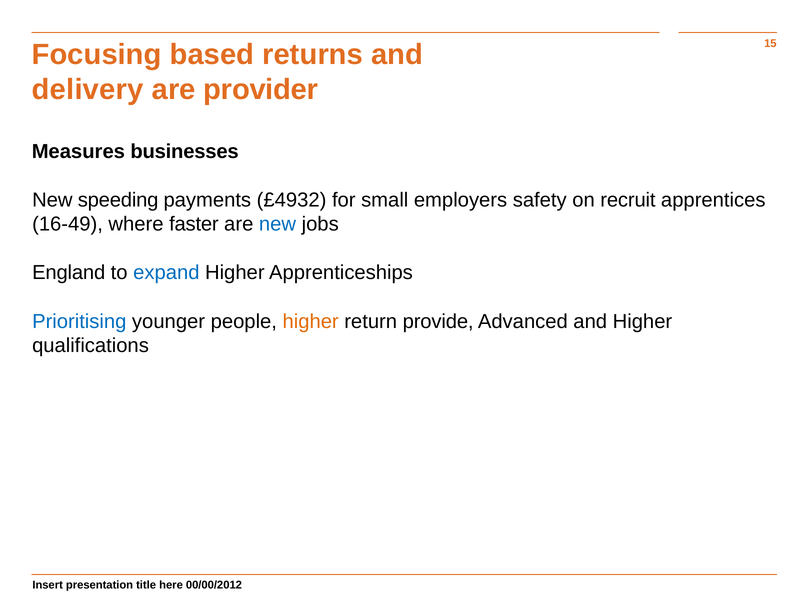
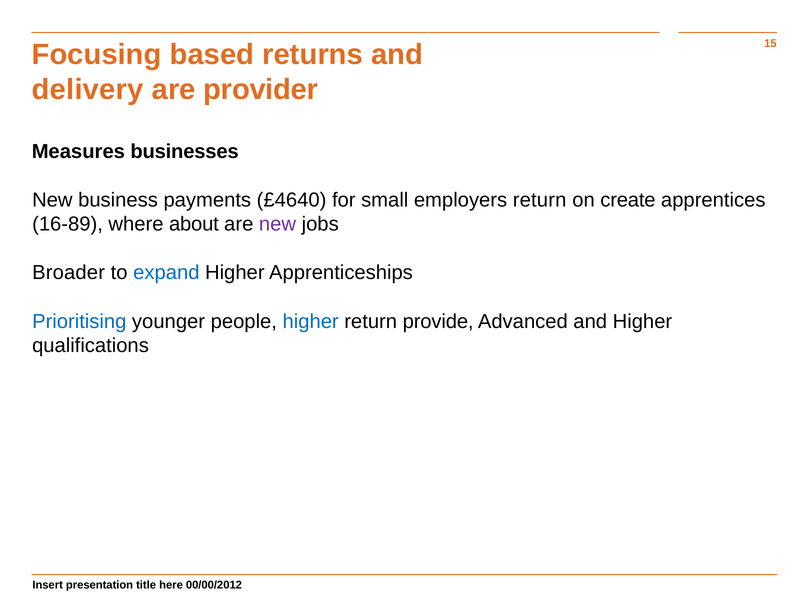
speeding: speeding -> business (118, 200)
£4932: £4932 -> £4640 (292, 200)
employers safety: safety -> return (540, 200)
recruit: recruit -> create (628, 200)
16-49: 16-49 -> 16-89 (68, 224)
faster: faster -> about (194, 224)
new colour: blue -> purple (278, 224)
England: England -> Broader (69, 273)
higher colour: orange -> blue (311, 321)
